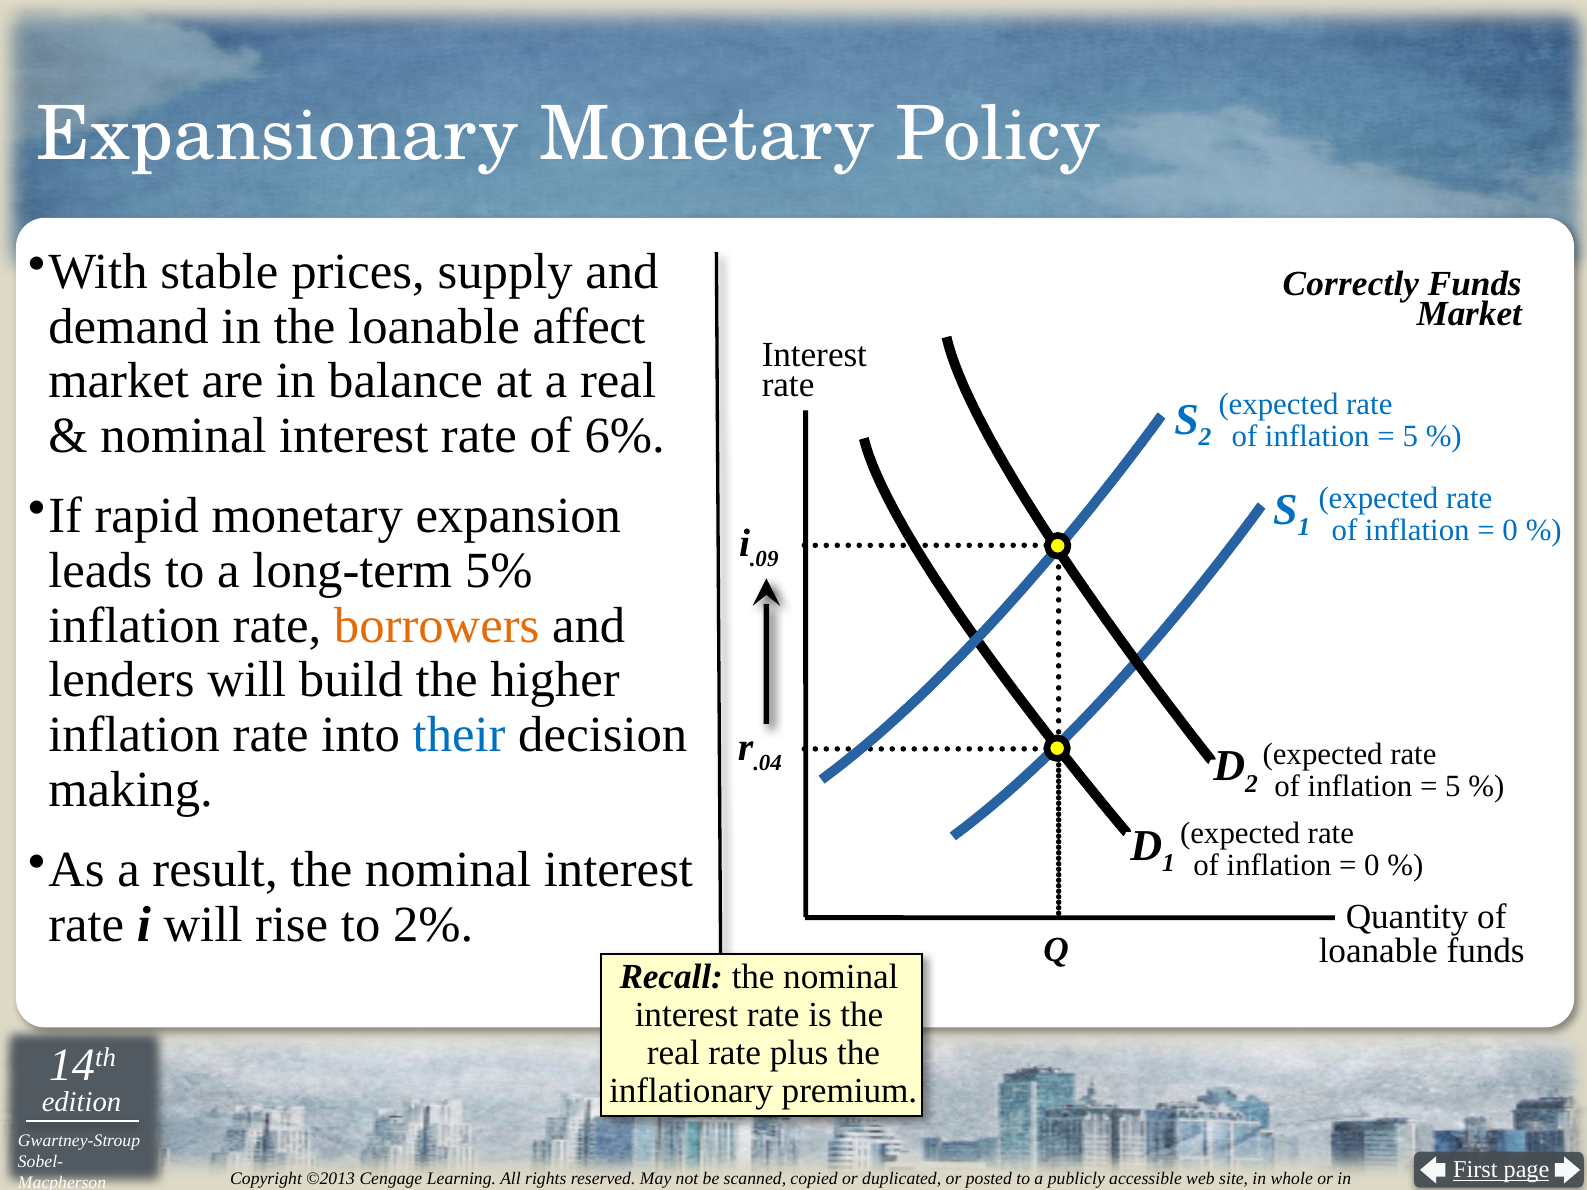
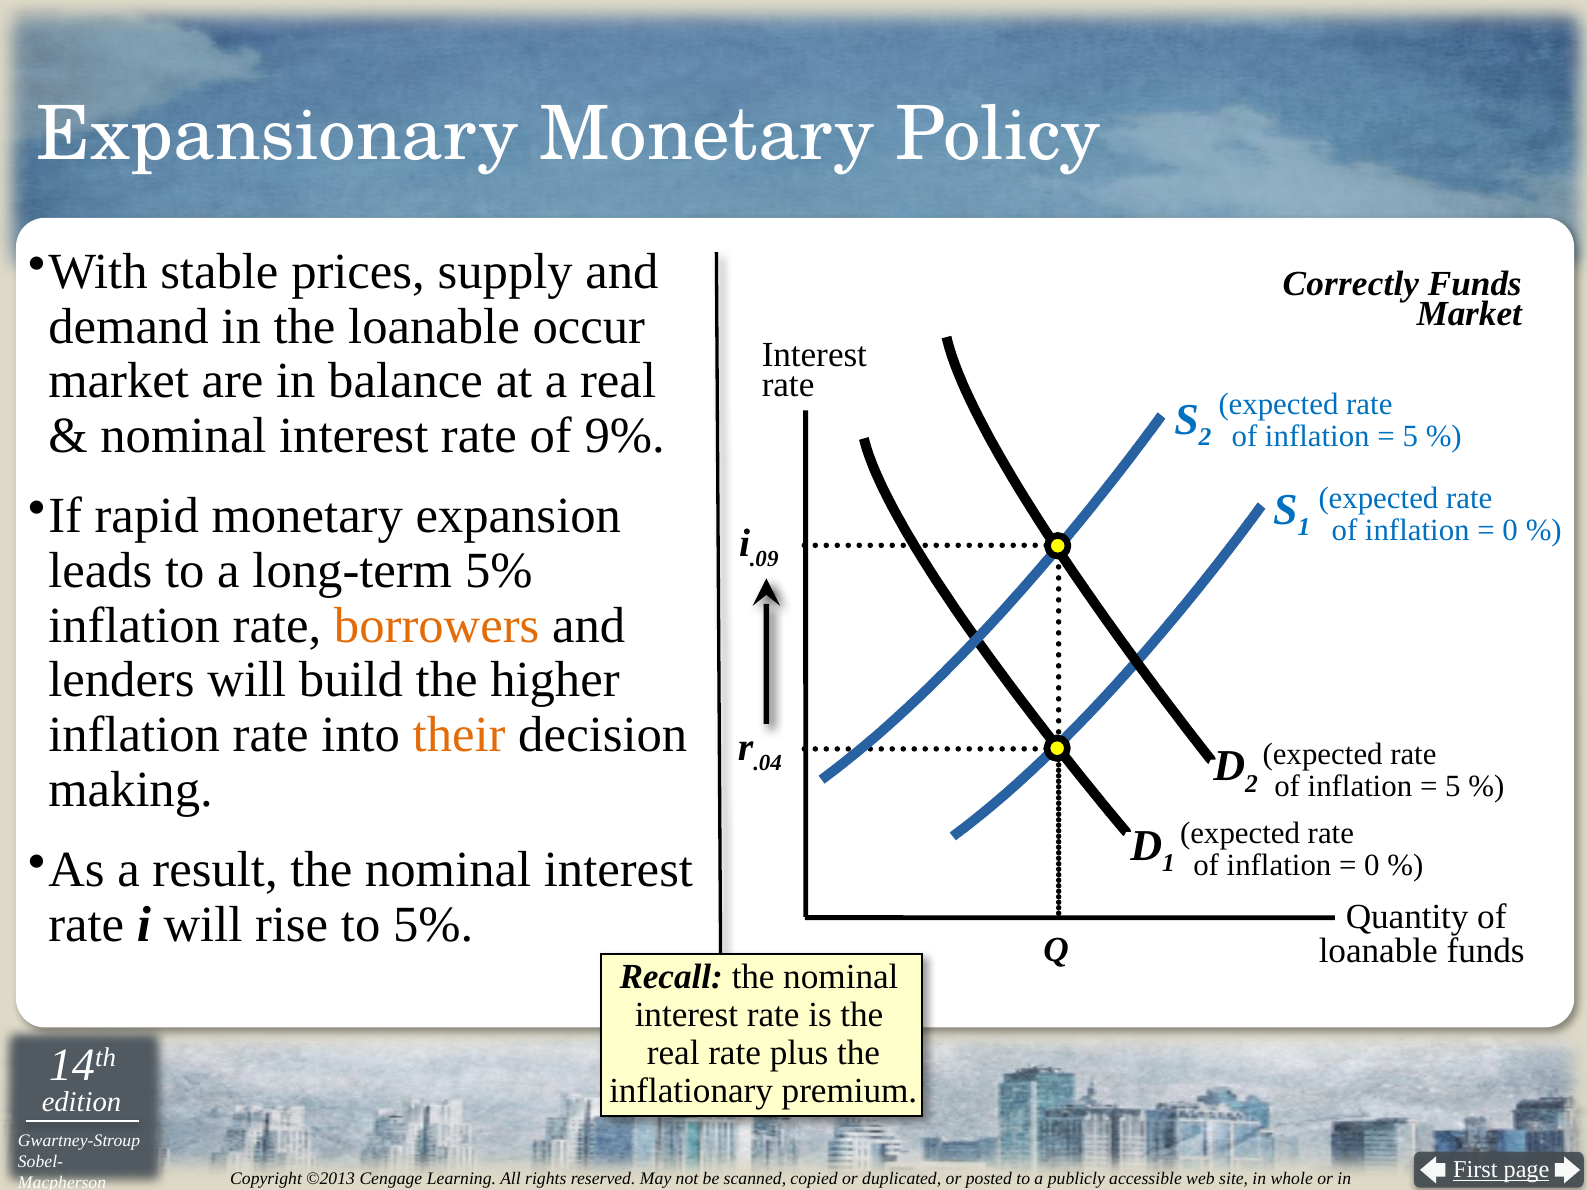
affect: affect -> occur (589, 327)
6%: 6% -> 9% (625, 436)
their colour: blue -> orange (459, 735)
to 2%: 2% -> 5% (433, 925)
